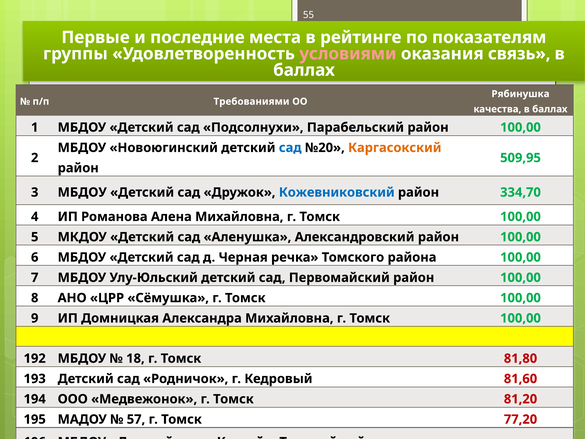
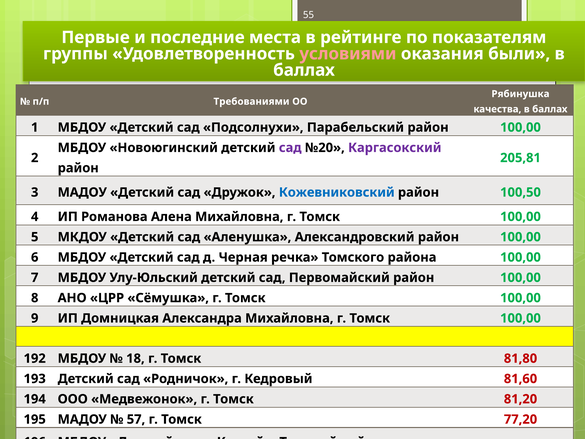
связь: связь -> были (519, 54)
сад colour: blue -> purple (290, 148)
Каргасокский colour: orange -> purple (395, 148)
509,95: 509,95 -> 205,81 (521, 158)
3 МБДОУ: МБДОУ -> МАДОУ (82, 192)
334,70: 334,70 -> 100,50 (521, 192)
